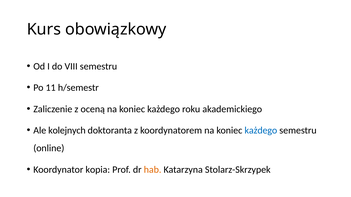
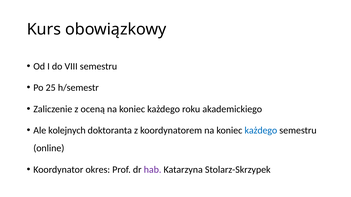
11: 11 -> 25 (51, 88)
kopia: kopia -> okres (98, 170)
hab colour: orange -> purple (153, 170)
